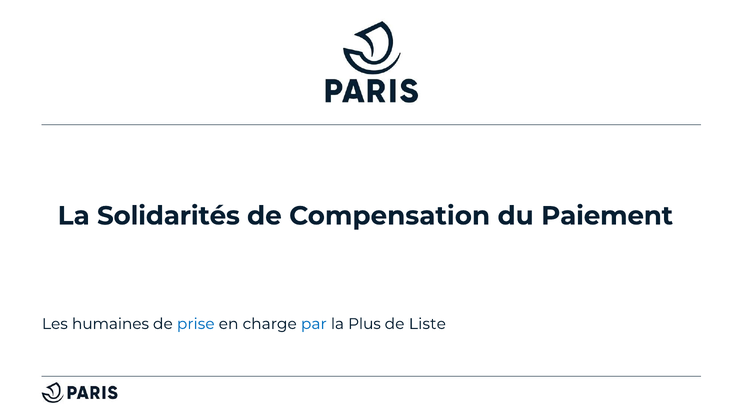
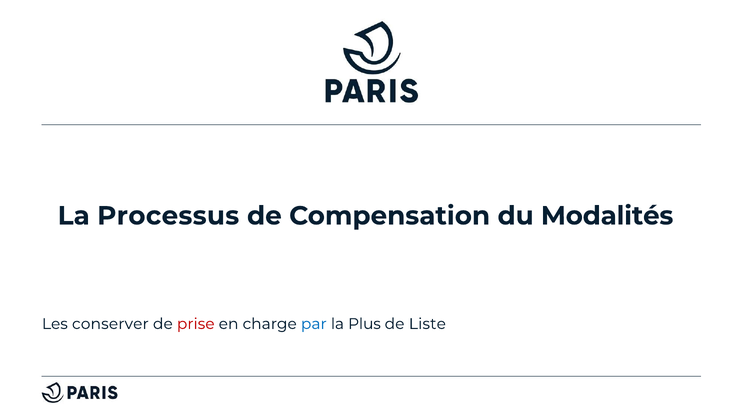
Solidarités: Solidarités -> Processus (168, 216)
Paiement: Paiement -> Modalités (607, 216)
humaines: humaines -> conserver (110, 324)
prise colour: blue -> red (196, 324)
